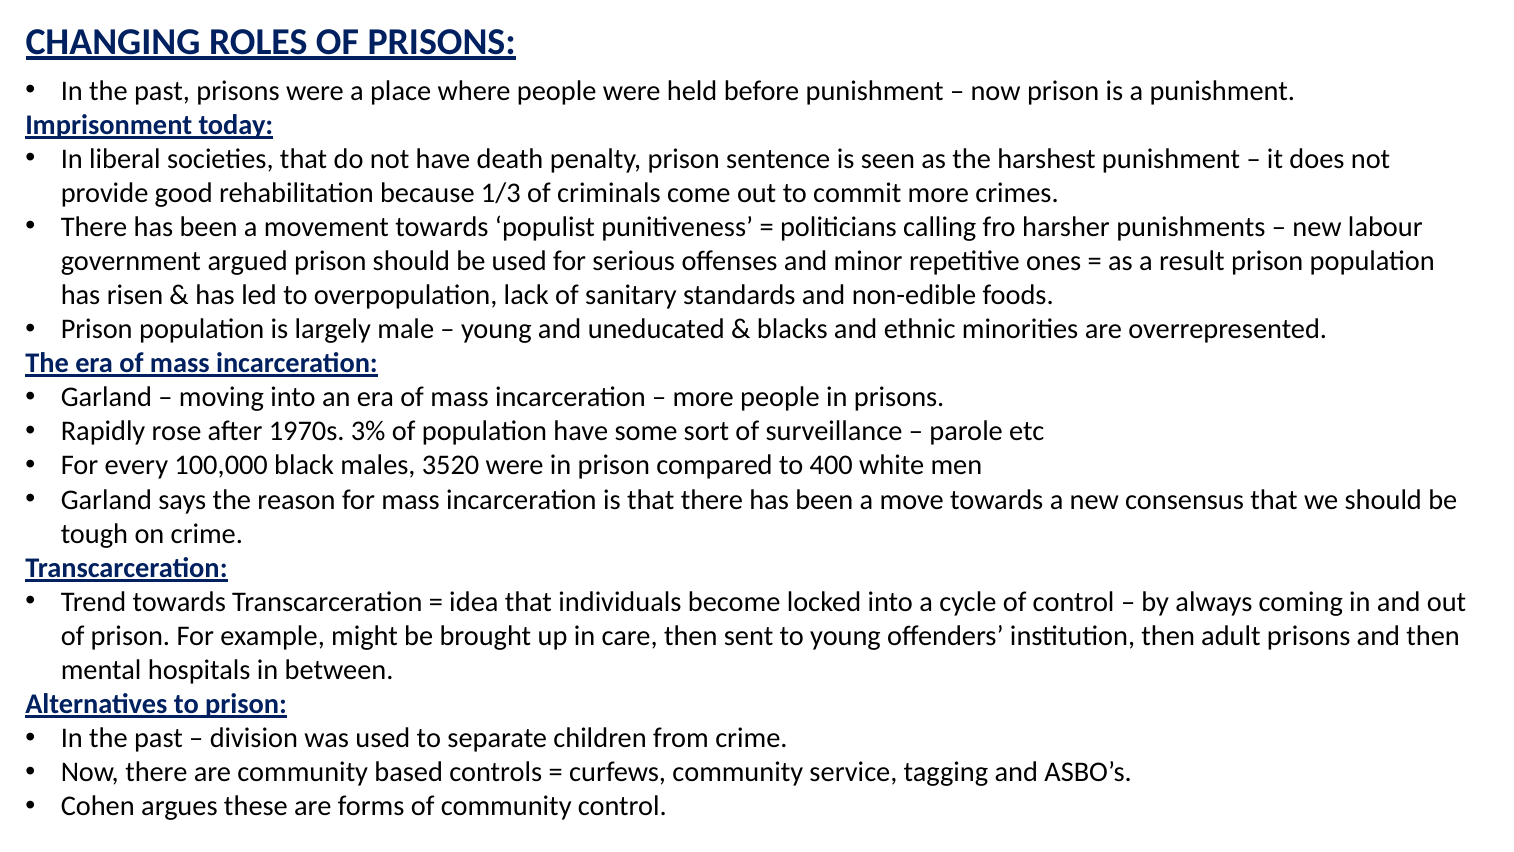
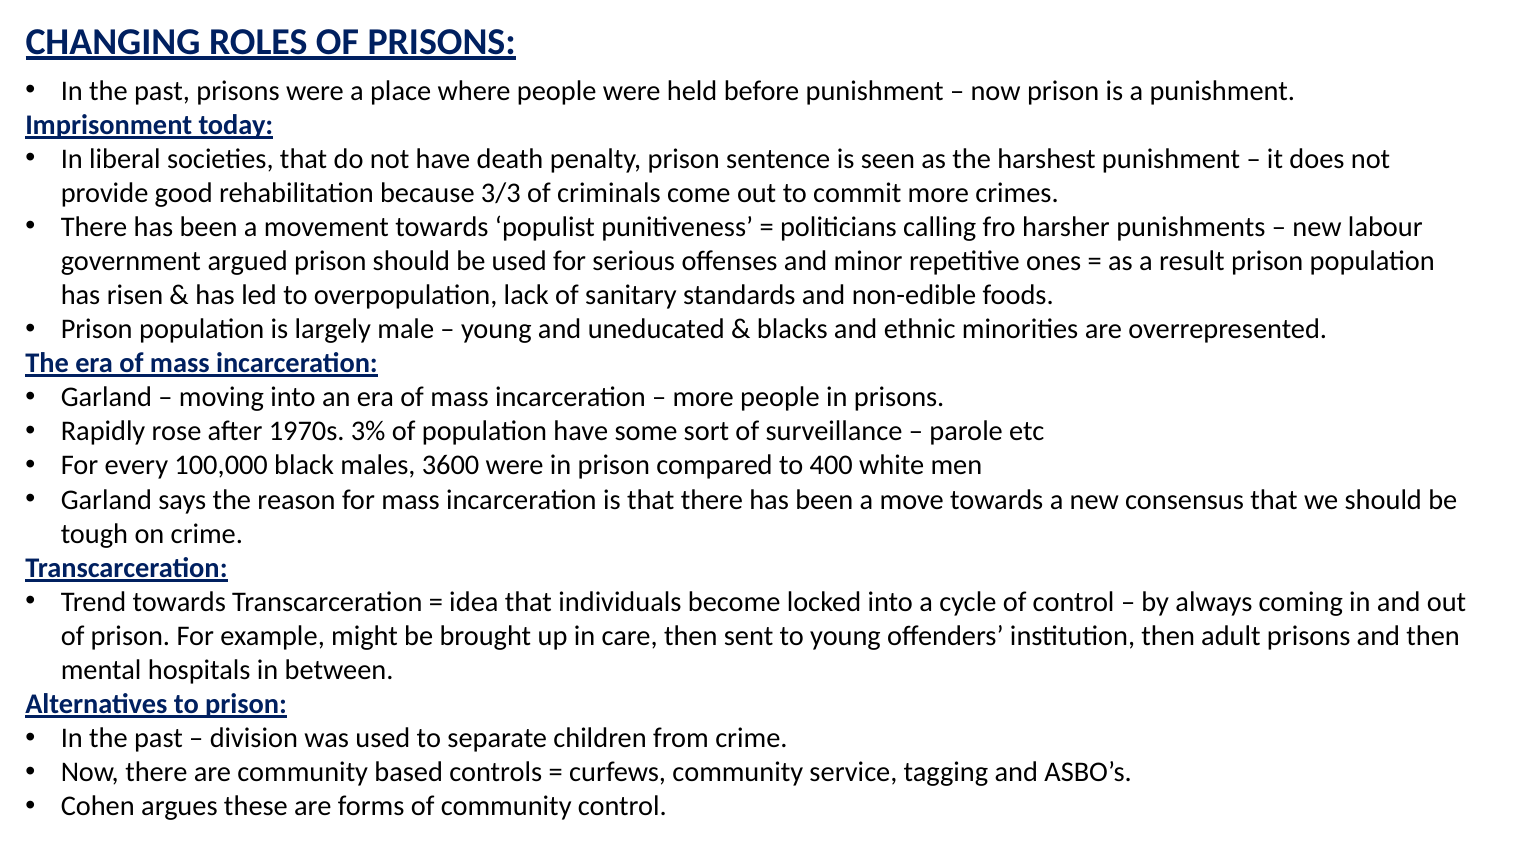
1/3: 1/3 -> 3/3 (501, 193)
3520: 3520 -> 3600 (451, 465)
